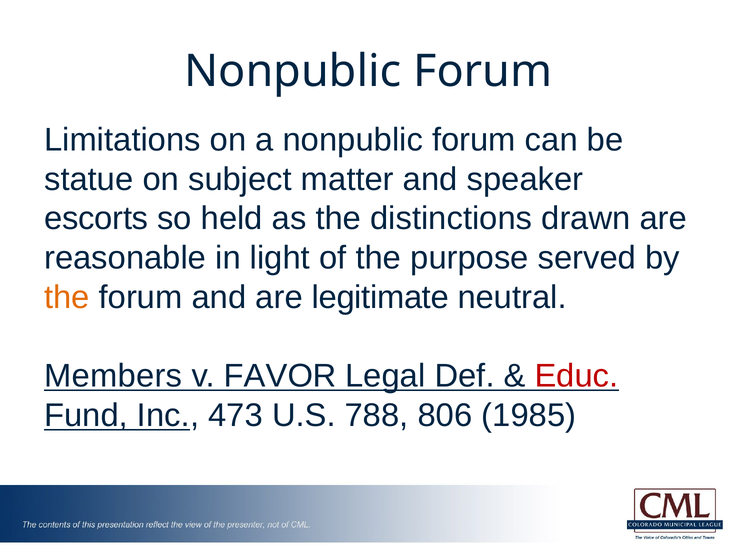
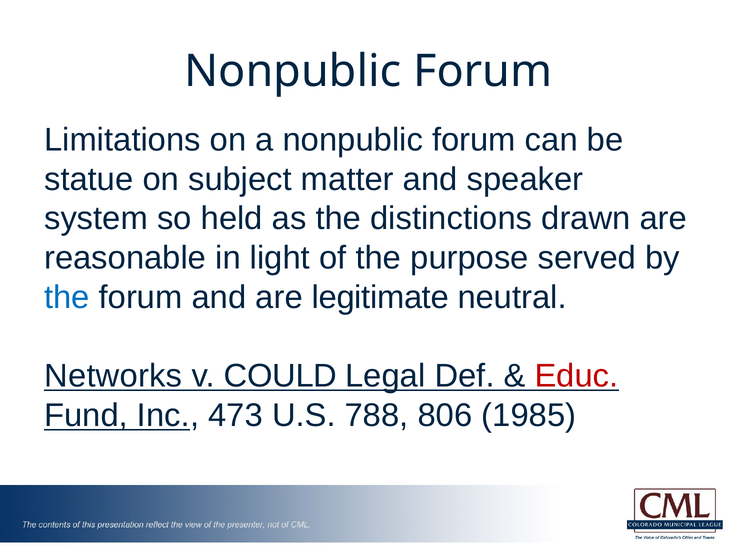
escorts: escorts -> system (96, 219)
the colour: orange -> blue (67, 297)
Members: Members -> Networks (113, 376)
FAVOR: FAVOR -> COULD (280, 376)
